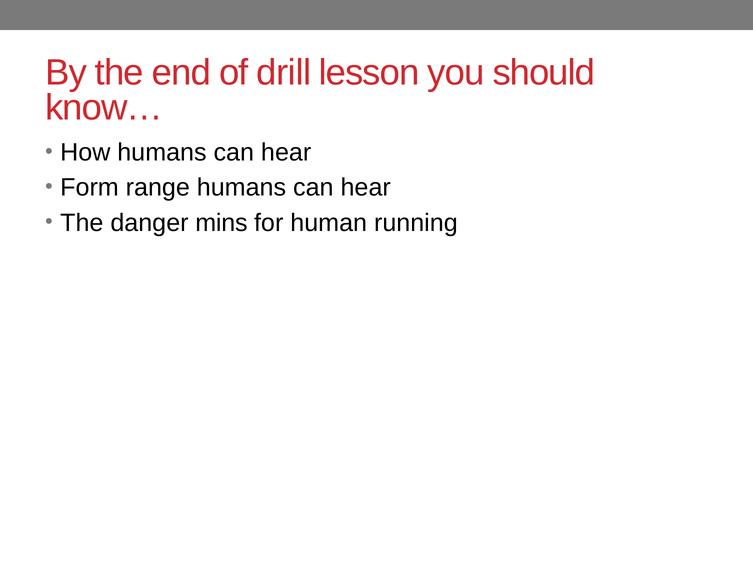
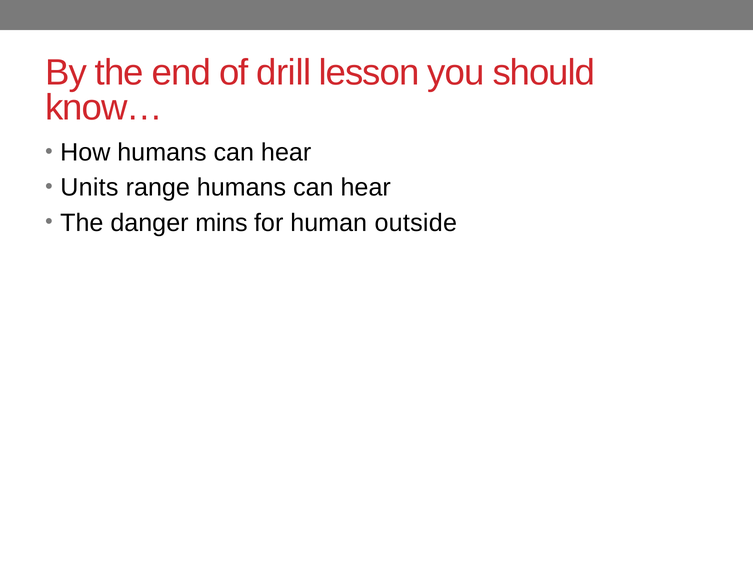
Form: Form -> Units (89, 187)
running: running -> outside (416, 223)
